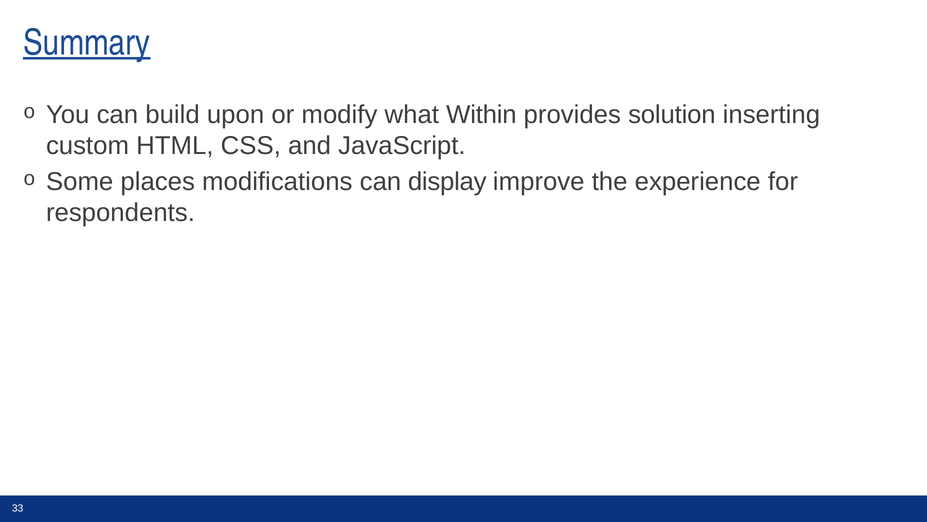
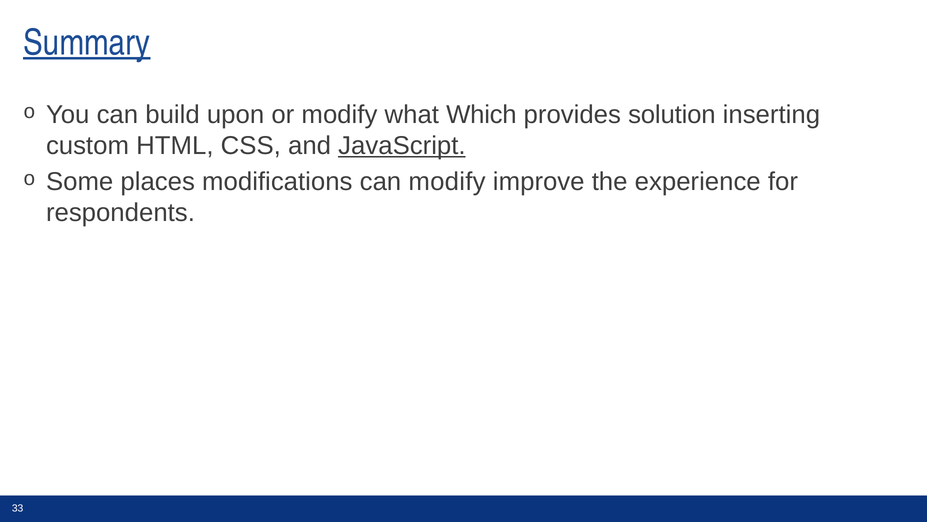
Within: Within -> Which (481, 115)
JavaScript underline: none -> present (402, 146)
can display: display -> modify (447, 182)
